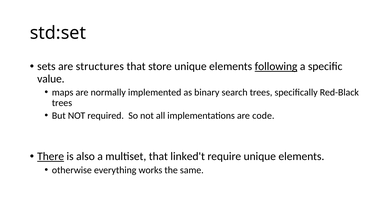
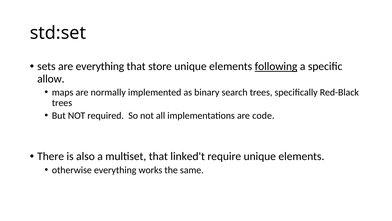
are structures: structures -> everything (100, 66)
value: value -> allow (51, 79)
There underline: present -> none (51, 156)
